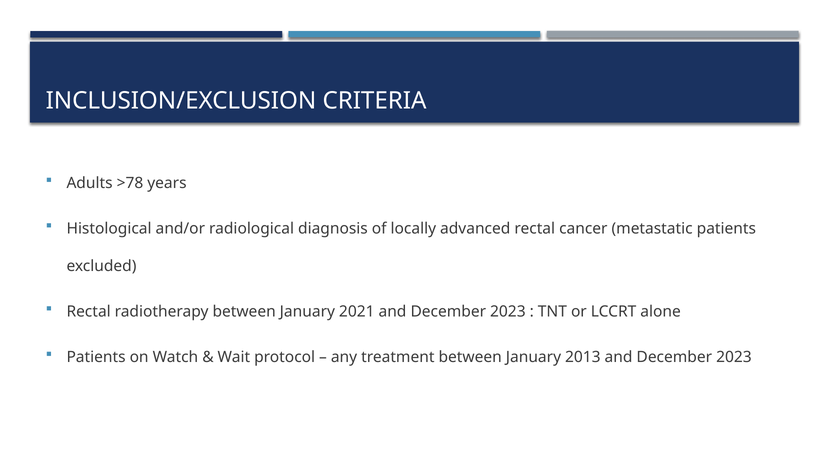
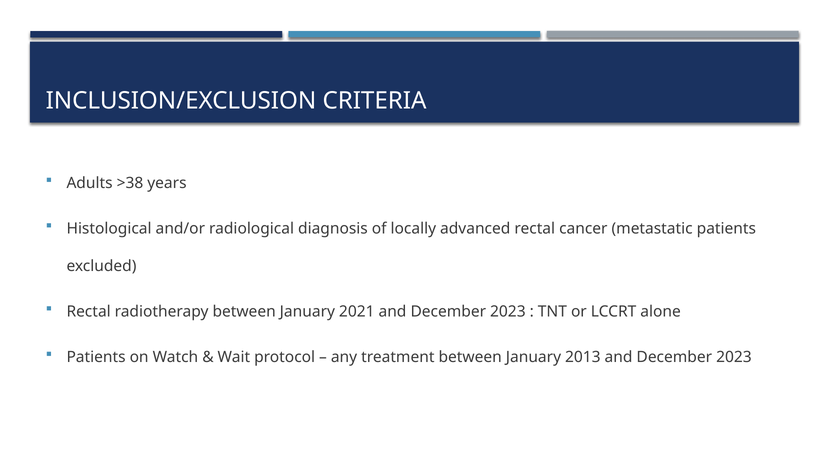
>78: >78 -> >38 (130, 183)
